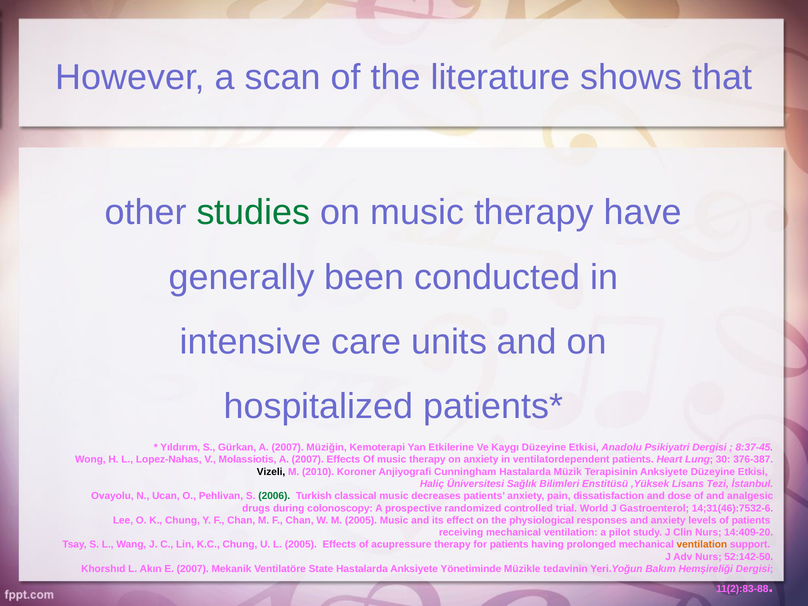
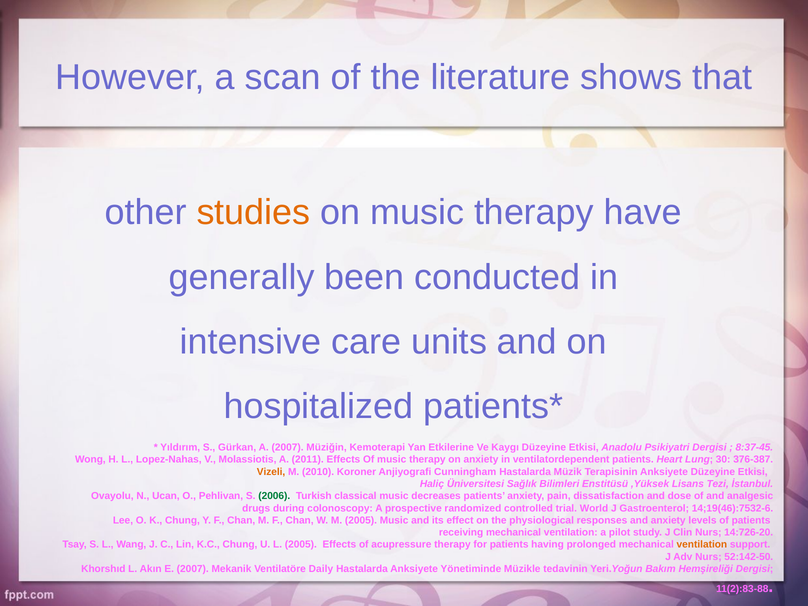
studies colour: green -> orange (253, 213)
Molassiotis A 2007: 2007 -> 2011 (308, 460)
Vizeli colour: black -> orange (271, 472)
14;31(46):7532-6: 14;31(46):7532-6 -> 14;19(46):7532-6 (733, 508)
14:409-20: 14:409-20 -> 14:726-20 (749, 532)
State: State -> Daily (321, 569)
